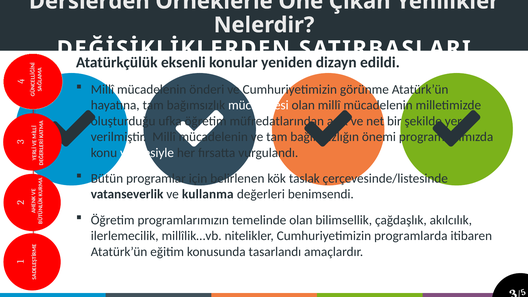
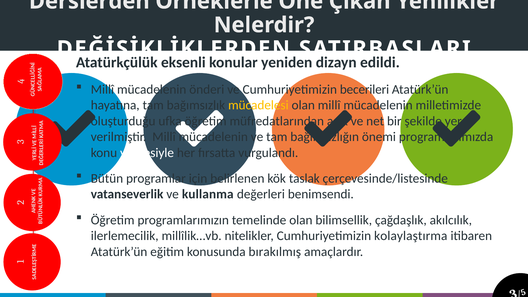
görünme: görünme -> becerileri (364, 89)
mücadelesi colour: white -> yellow (258, 105)
programlarda: programlarda -> kolaylaştırma (411, 236)
tasarlandı: tasarlandı -> bırakılmış (275, 252)
